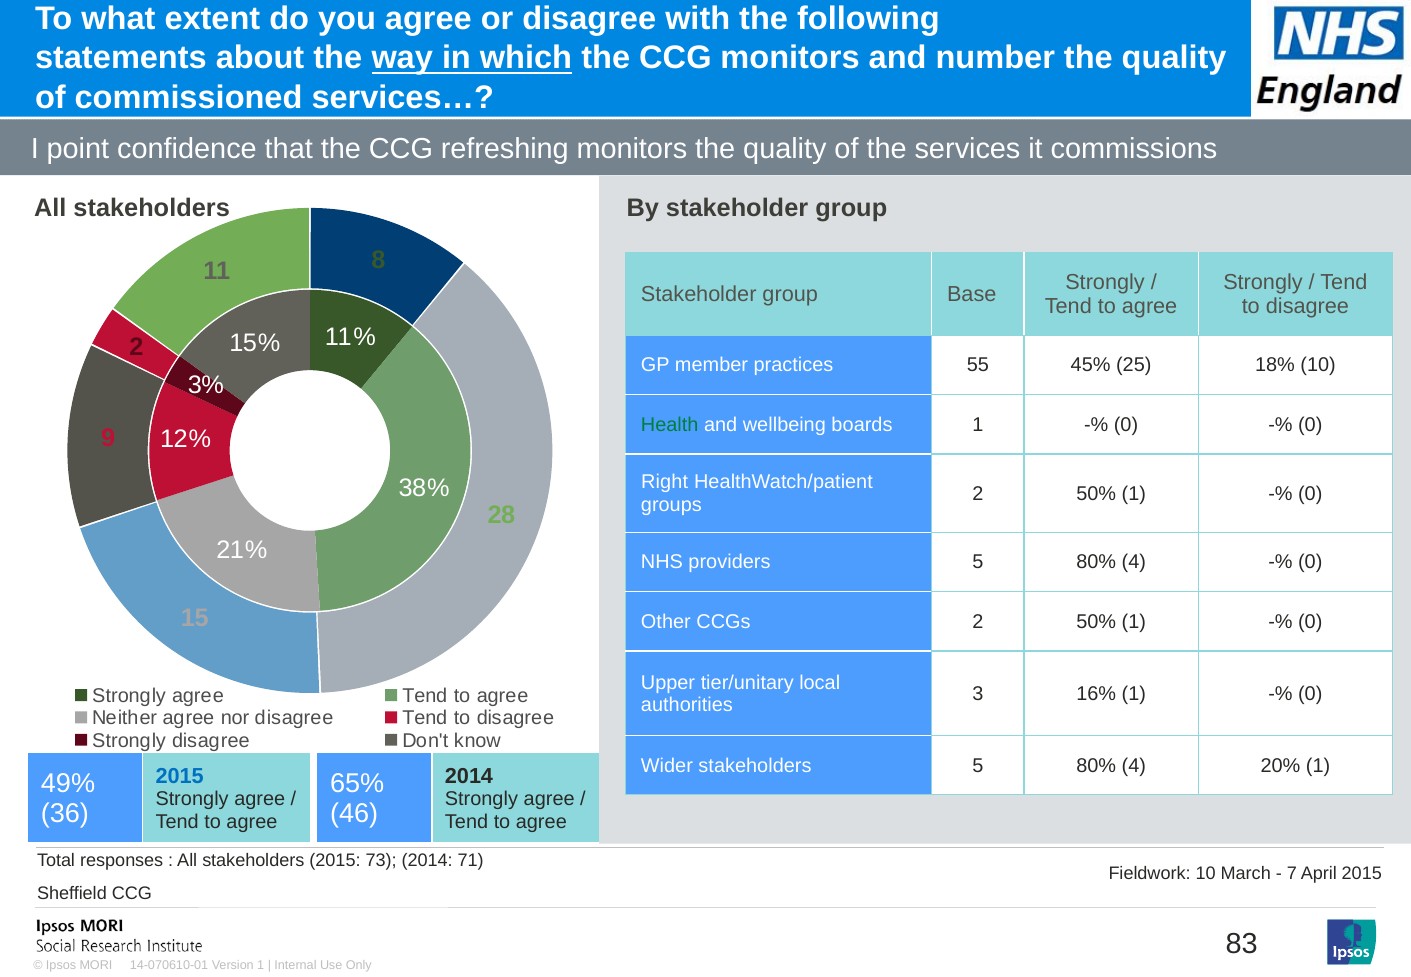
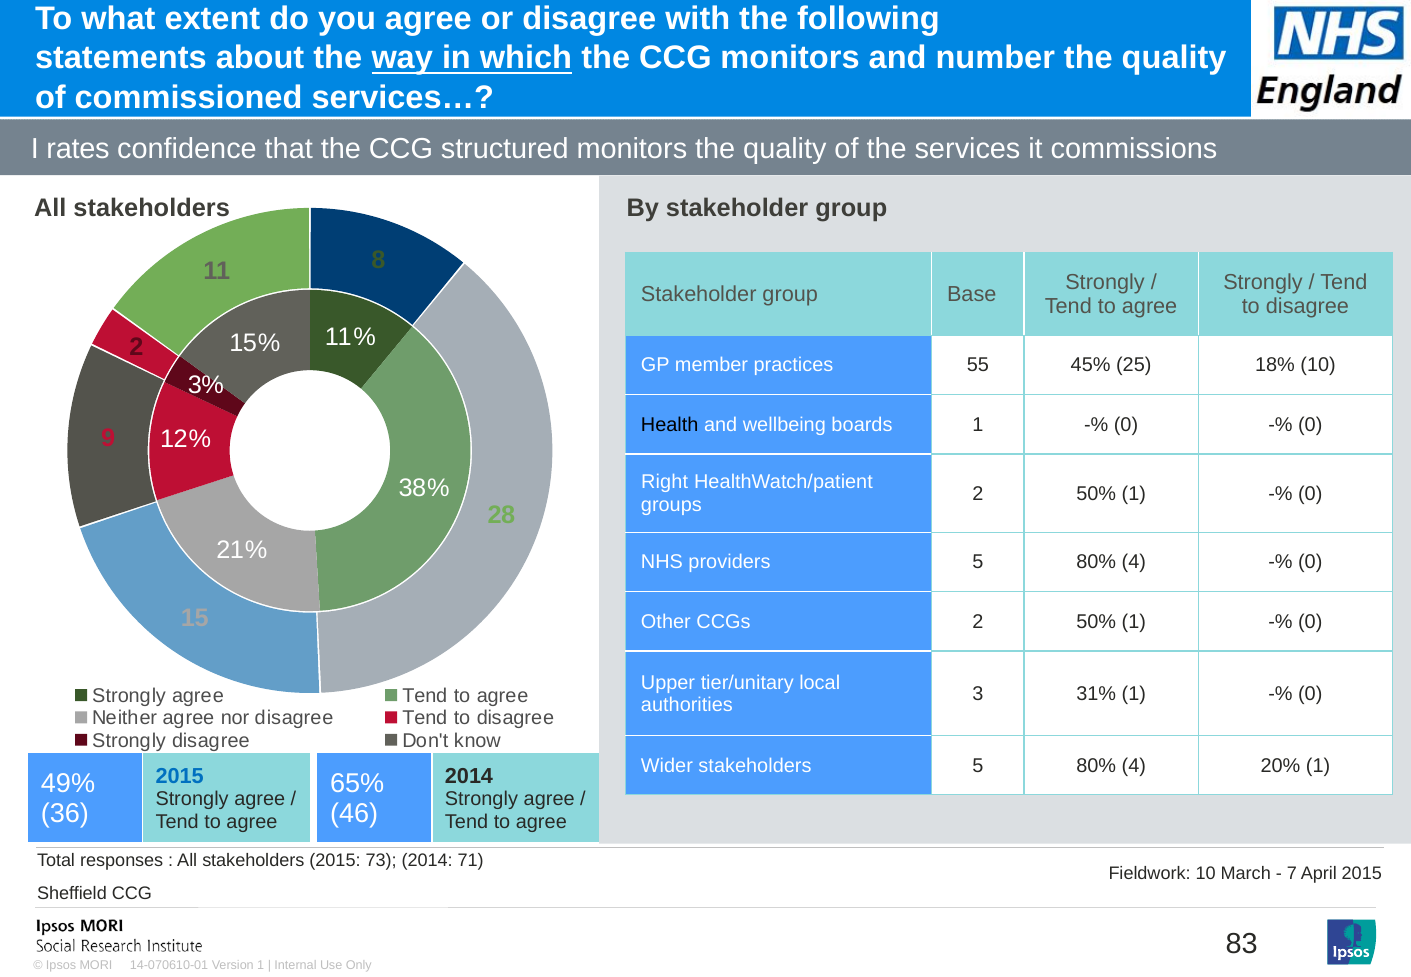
point: point -> rates (78, 149)
refreshing: refreshing -> structured (505, 149)
Health colour: green -> black (670, 425)
16%: 16% -> 31% (1096, 693)
